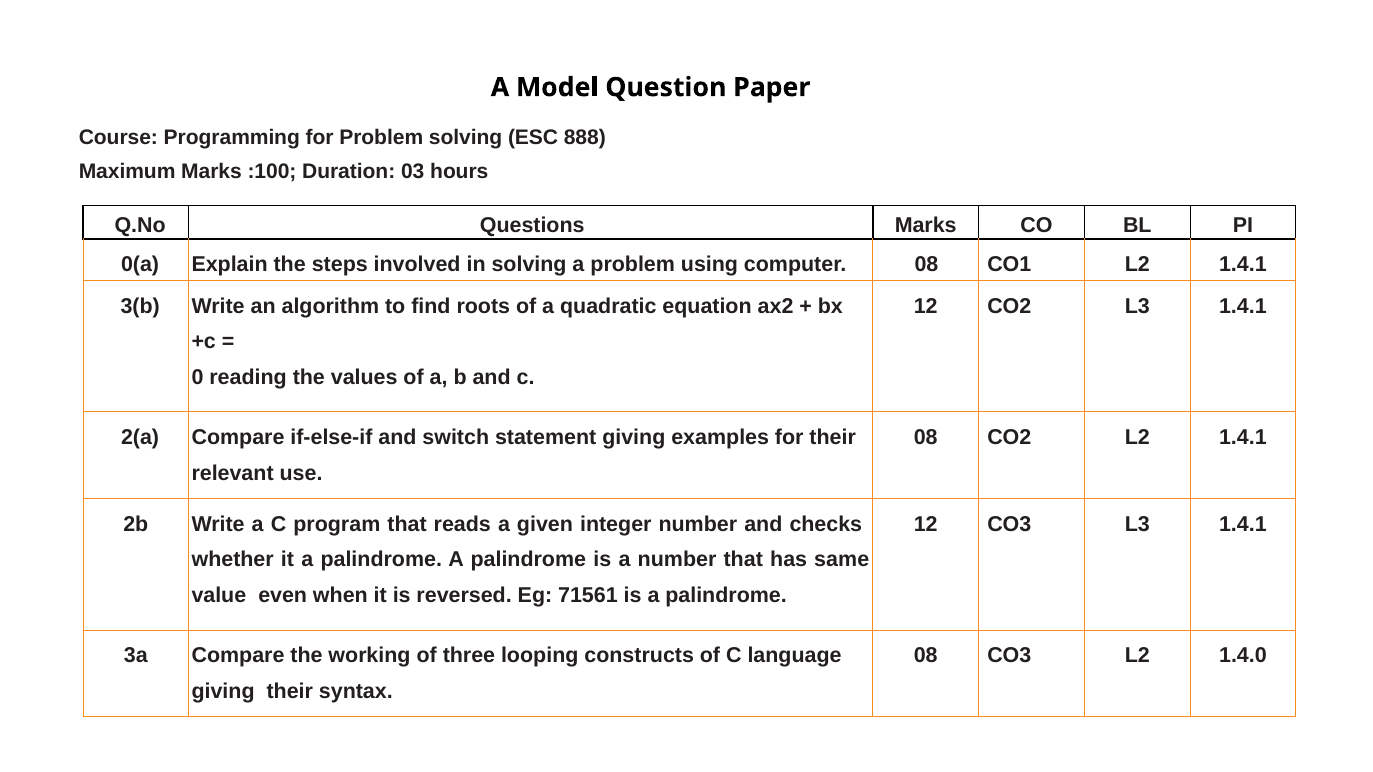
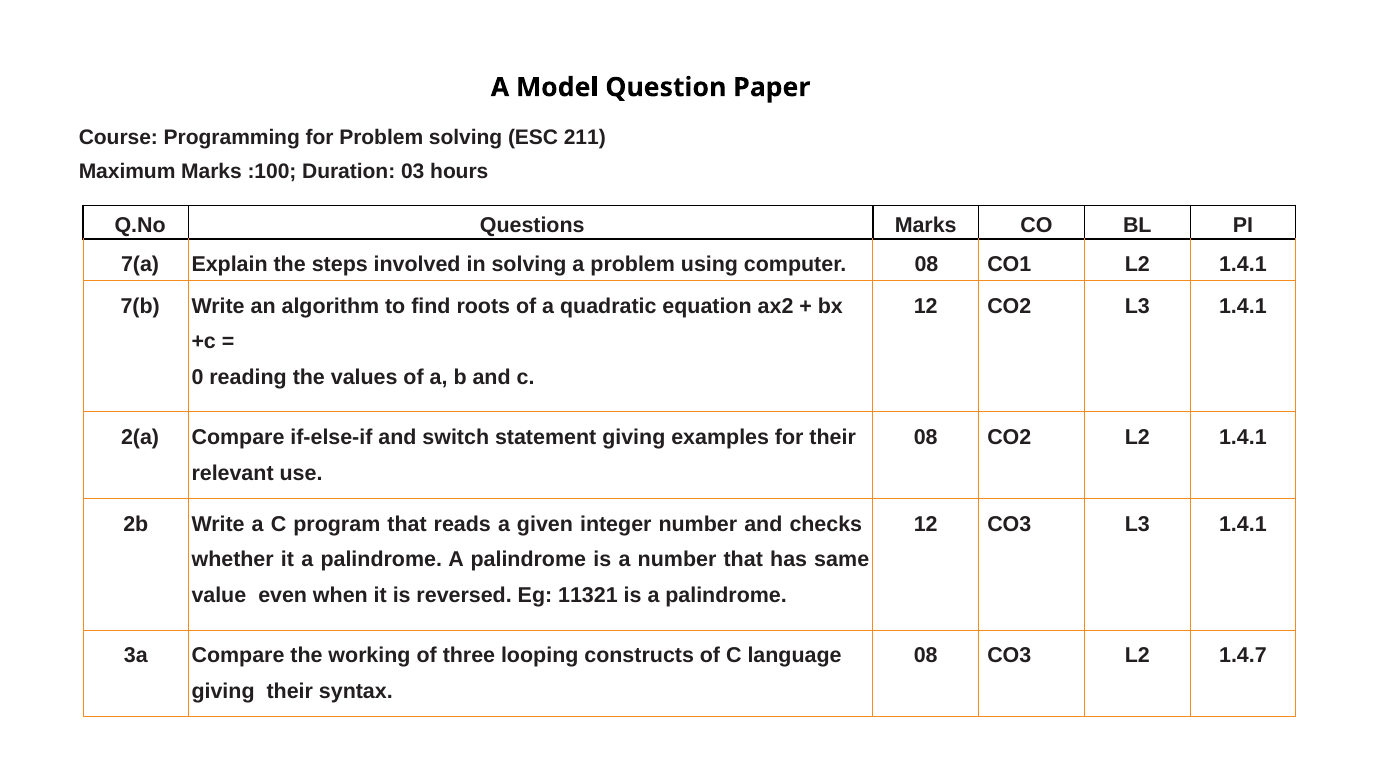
888: 888 -> 211 (585, 138)
0(a: 0(a -> 7(a (140, 265)
3(b: 3(b -> 7(b (140, 306)
71561: 71561 -> 11321 (588, 596)
1.4.0: 1.4.0 -> 1.4.7 (1243, 656)
